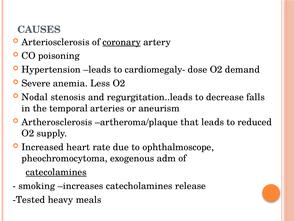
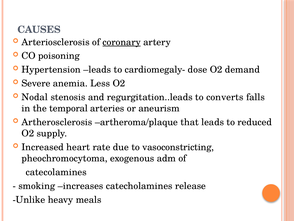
decrease: decrease -> converts (225, 97)
ophthalmoscope: ophthalmoscope -> vasoconstricting (178, 147)
catecolamines underline: present -> none (56, 172)
Tested: Tested -> Unlike (29, 199)
